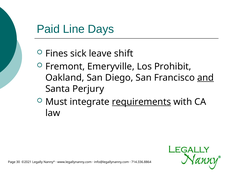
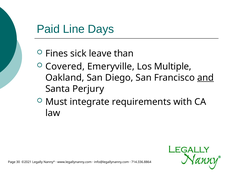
shift: shift -> than (124, 53)
Fremont: Fremont -> Covered (65, 66)
Prohibit: Prohibit -> Multiple (173, 66)
requirements underline: present -> none (141, 102)
